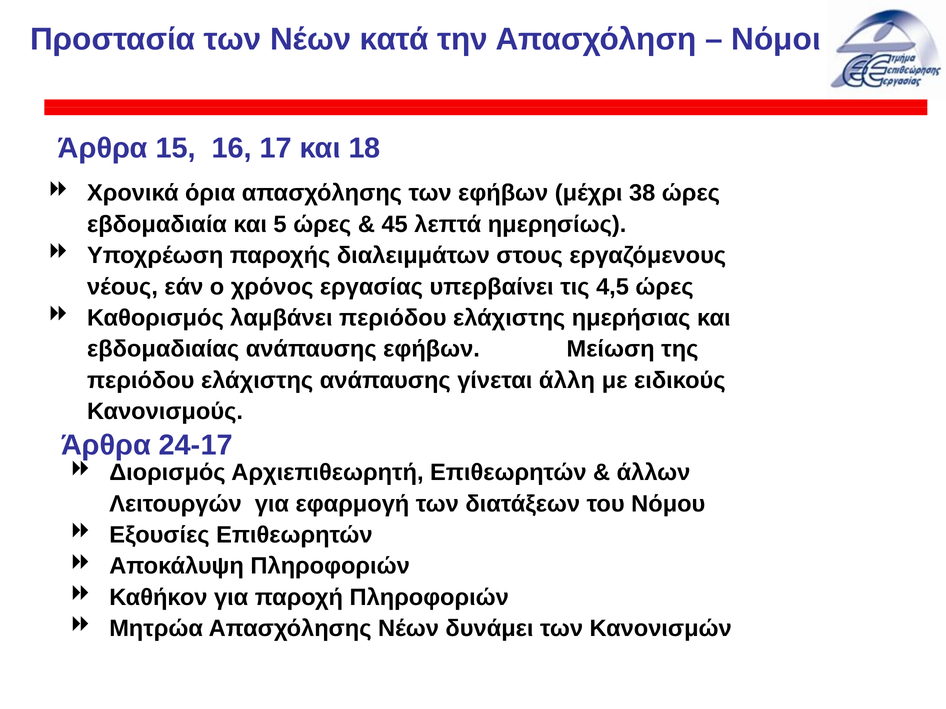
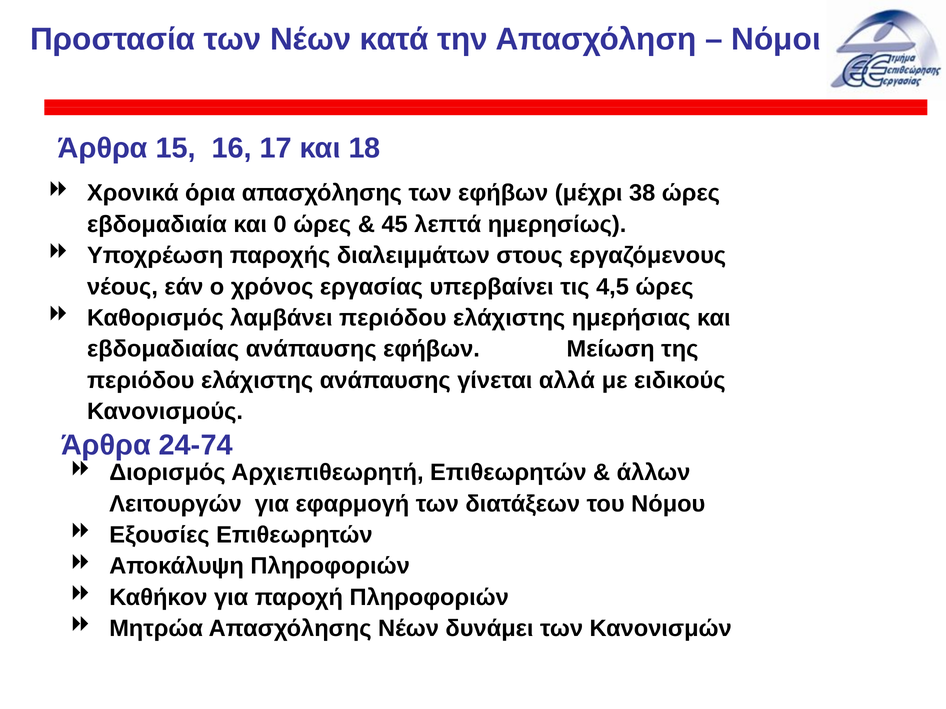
5: 5 -> 0 (280, 224)
άλλη: άλλη -> αλλά (567, 381)
24-17: 24-17 -> 24-74 (196, 446)
